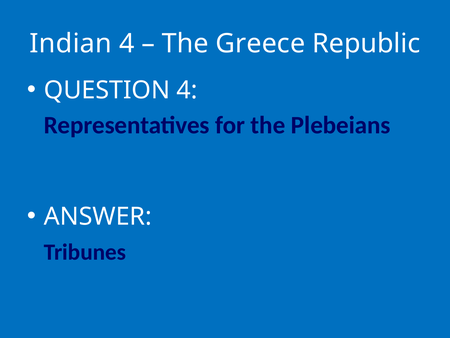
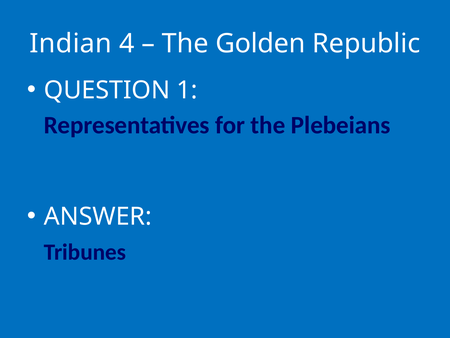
Greece: Greece -> Golden (261, 44)
QUESTION 4: 4 -> 1 (187, 90)
